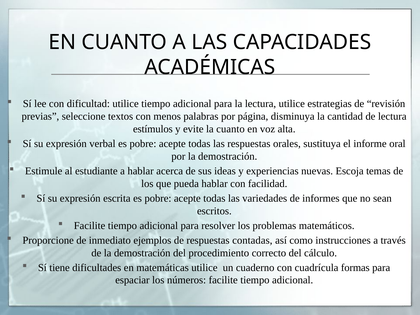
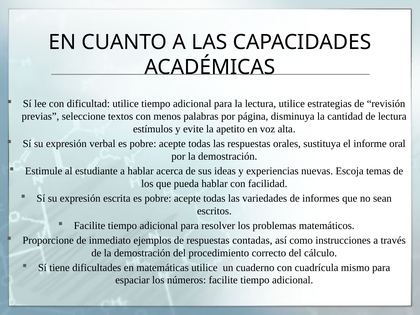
la cuanto: cuanto -> apetito (231, 129)
formas: formas -> mismo (355, 268)
